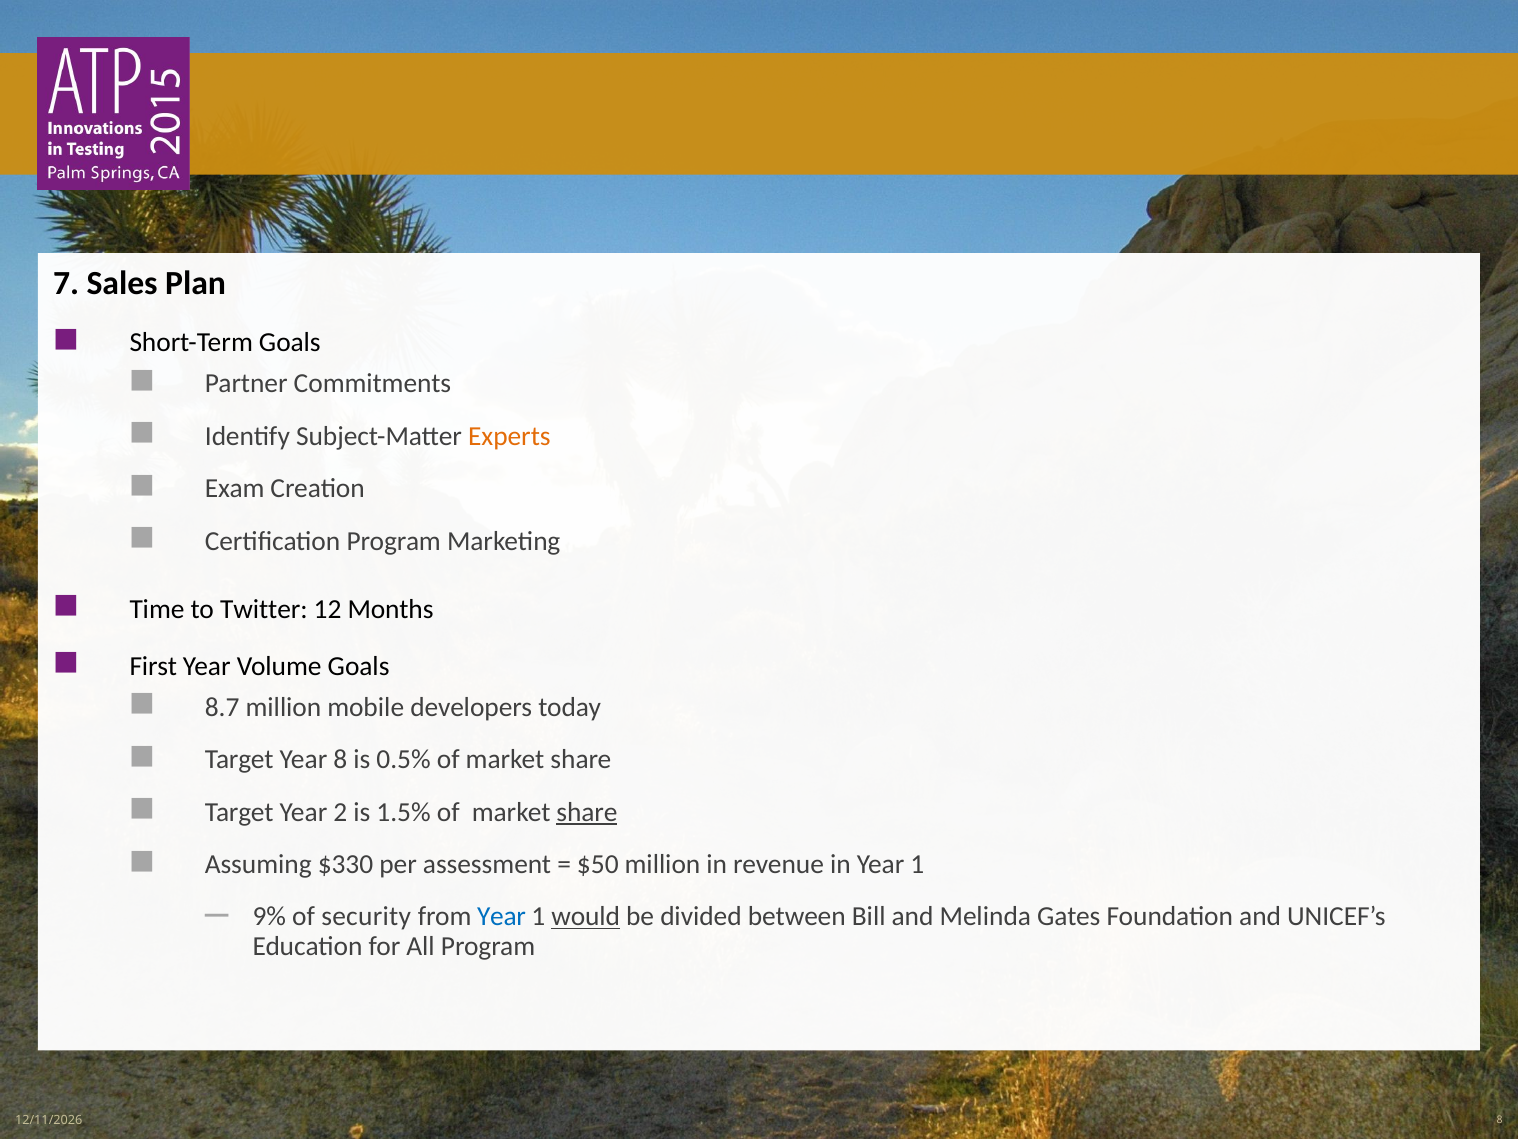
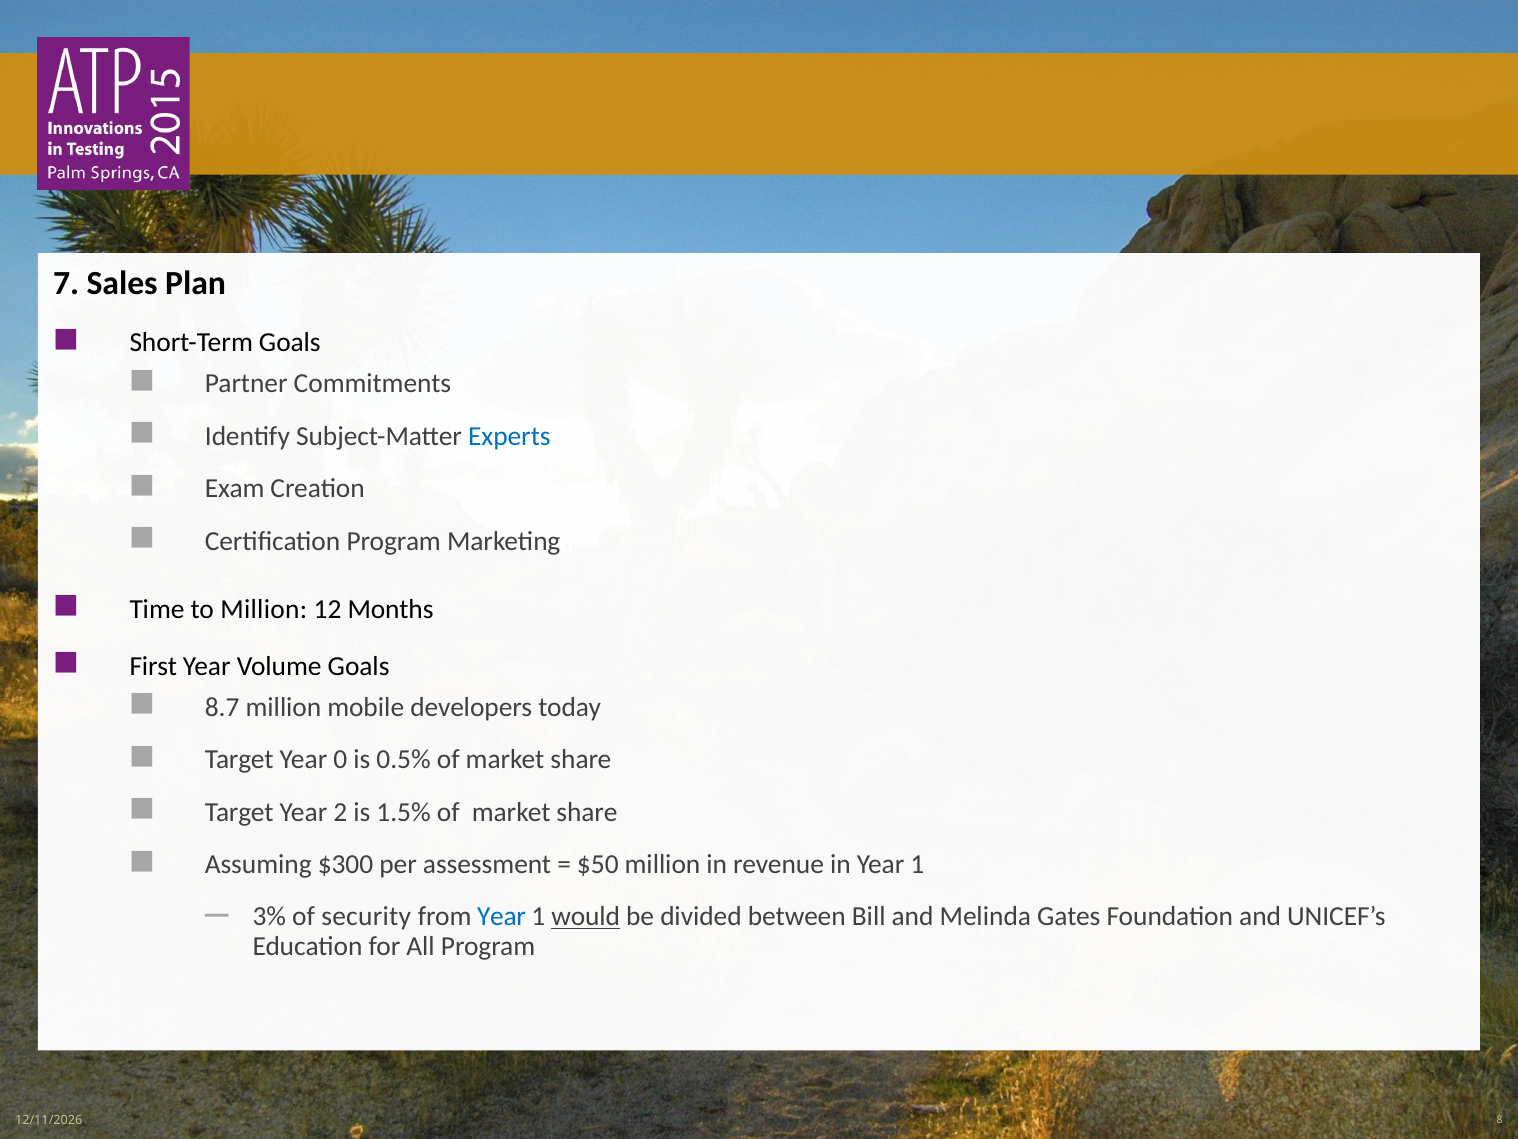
Experts colour: orange -> blue (509, 436)
to Twitter: Twitter -> Million (264, 609)
Year 8: 8 -> 0 (340, 759)
share underline: present -> none (587, 812)
$330: $330 -> $300 (345, 864)
9%: 9% -> 3% (269, 916)
